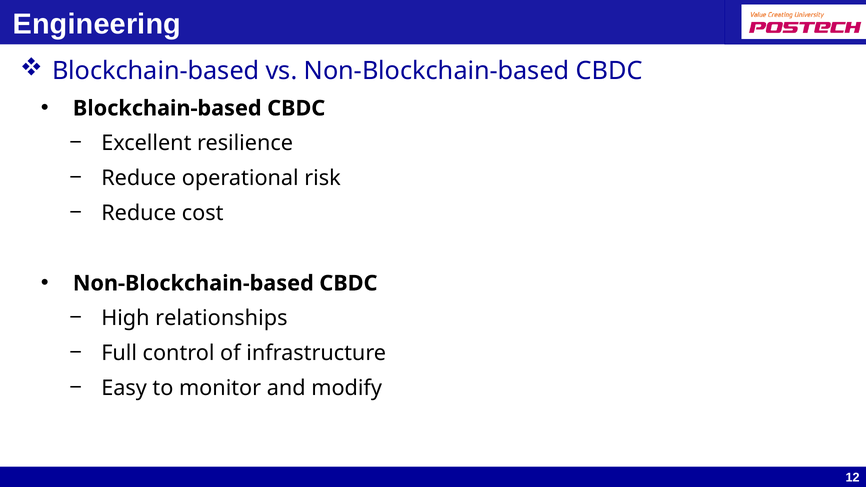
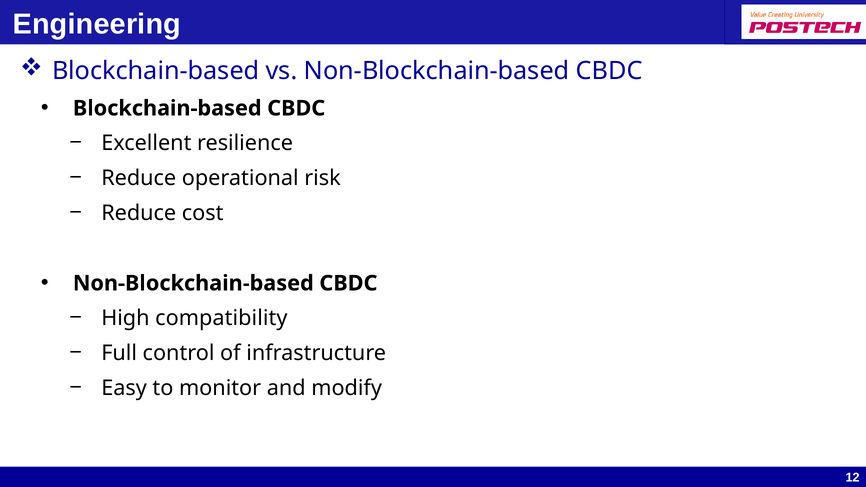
relationships: relationships -> compatibility (221, 318)
